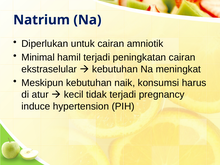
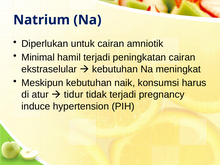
kecil: kecil -> tidur (74, 95)
